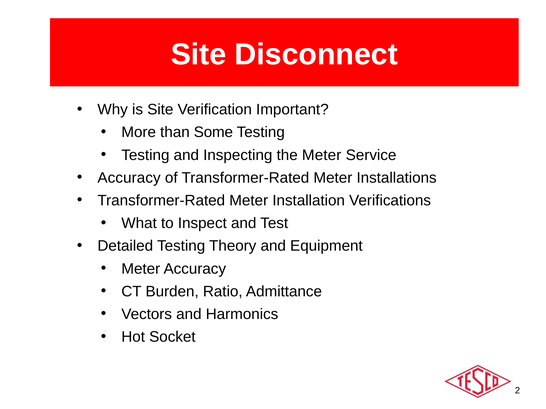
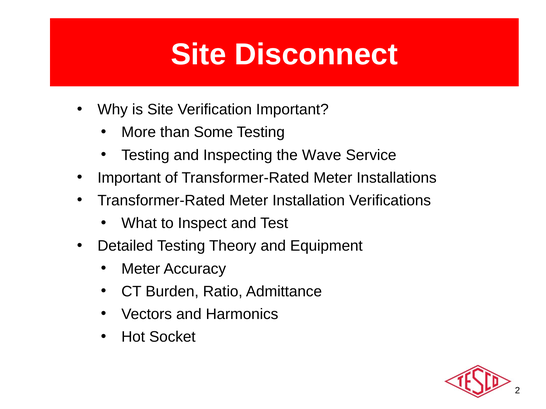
the Meter: Meter -> Wave (322, 155)
Accuracy: Accuracy -> Important (129, 178)
